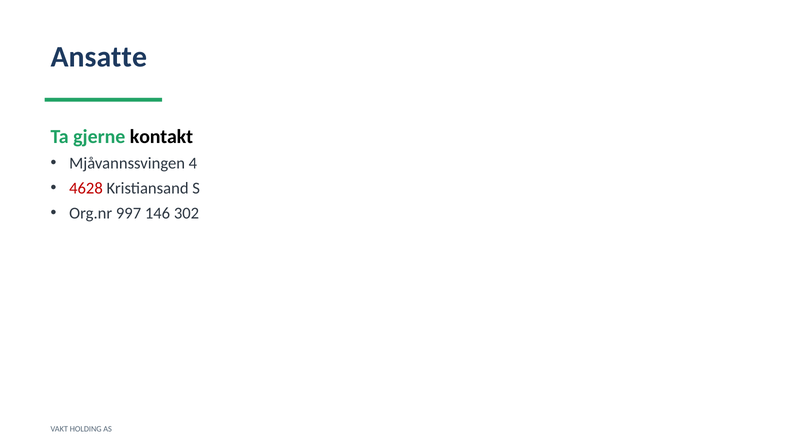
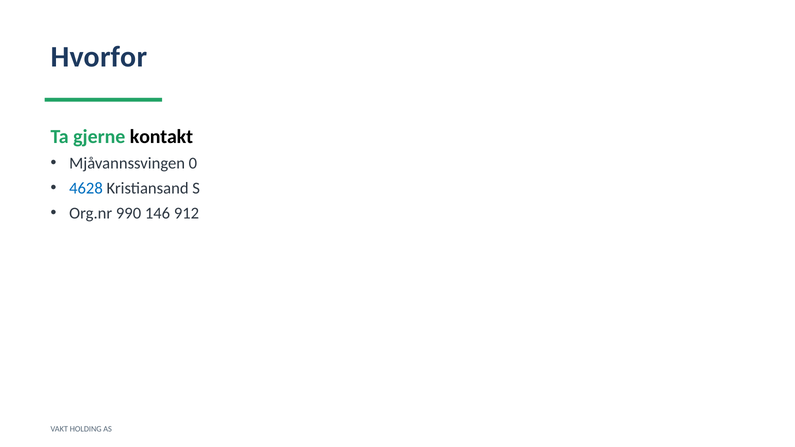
Ansatte: Ansatte -> Hvorfor (99, 57)
4: 4 -> 0 (193, 163)
4628 colour: red -> blue (86, 188)
997: 997 -> 990 (129, 213)
302: 302 -> 912 (186, 213)
